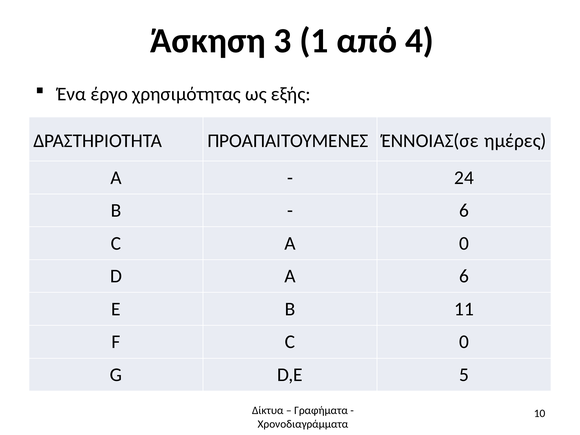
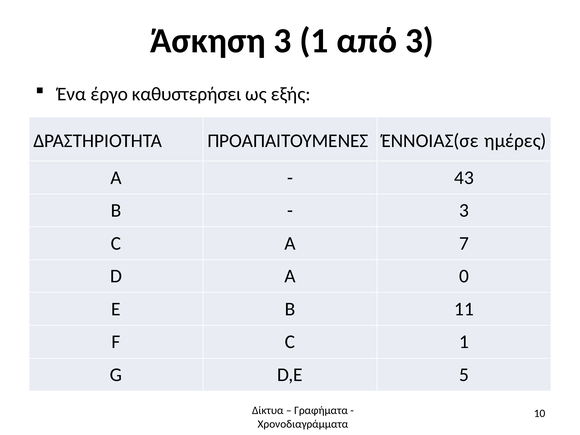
από 4: 4 -> 3 (420, 41)
χρησιμότητας: χρησιμότητας -> καθυστερήσει (187, 94)
24: 24 -> 43 (464, 178)
6: 6 -> 3 (464, 211)
A 0: 0 -> 7 (464, 243)
A 6: 6 -> 0 (464, 276)
C 0: 0 -> 1 (464, 342)
